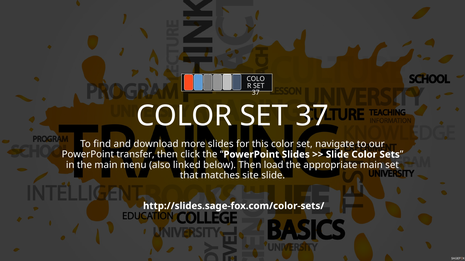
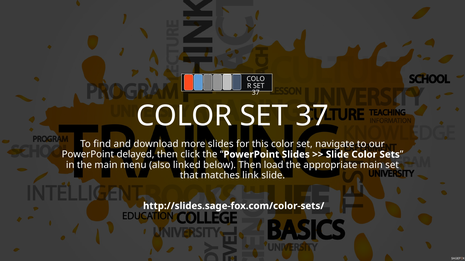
transfer: transfer -> delayed (136, 155)
site: site -> link (250, 176)
